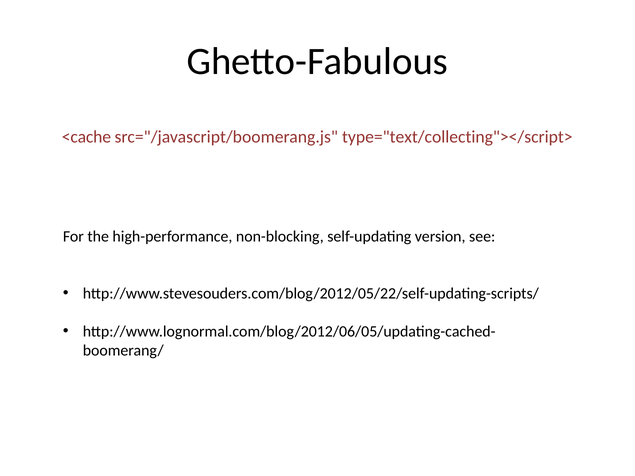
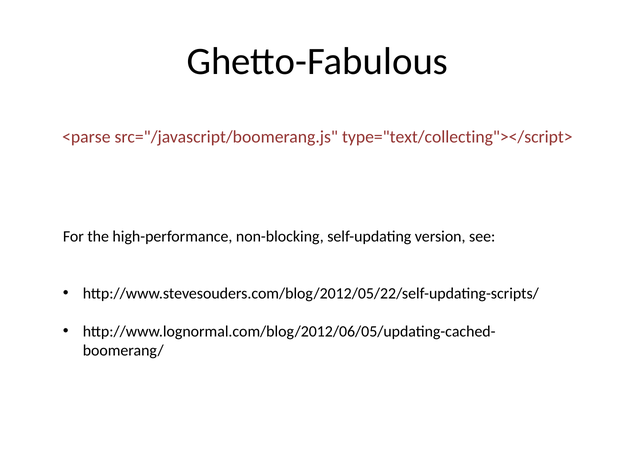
<cache: <cache -> <parse (86, 137)
